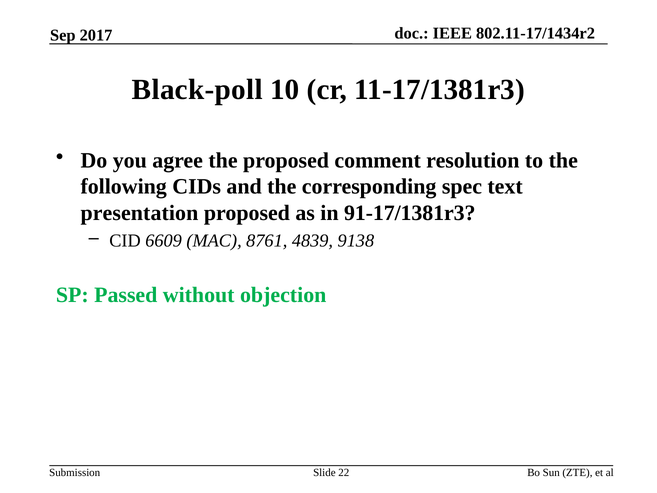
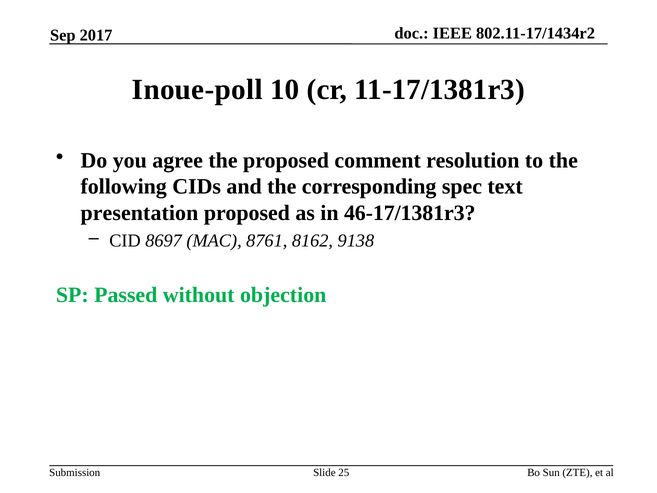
Black-poll: Black-poll -> Inoue-poll (197, 90)
91-17/1381r3: 91-17/1381r3 -> 46-17/1381r3 (410, 213)
6609: 6609 -> 8697 (164, 240)
4839: 4839 -> 8162 (312, 240)
22: 22 -> 25 (344, 473)
